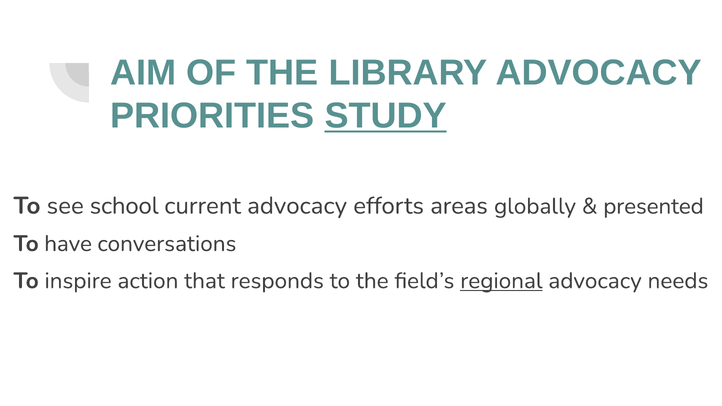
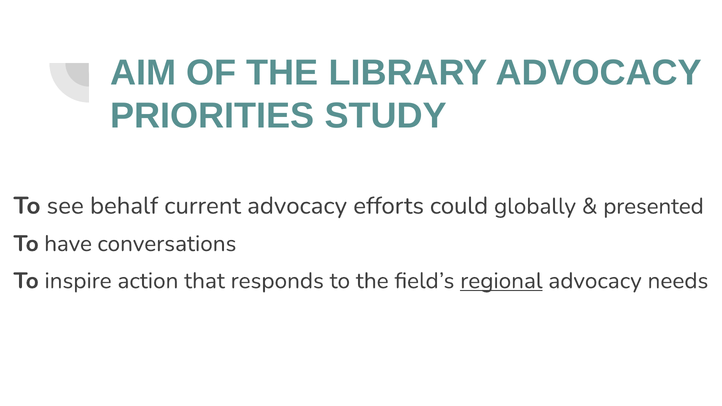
STUDY underline: present -> none (386, 116)
school: school -> behalf (124, 206)
areas: areas -> could (459, 206)
